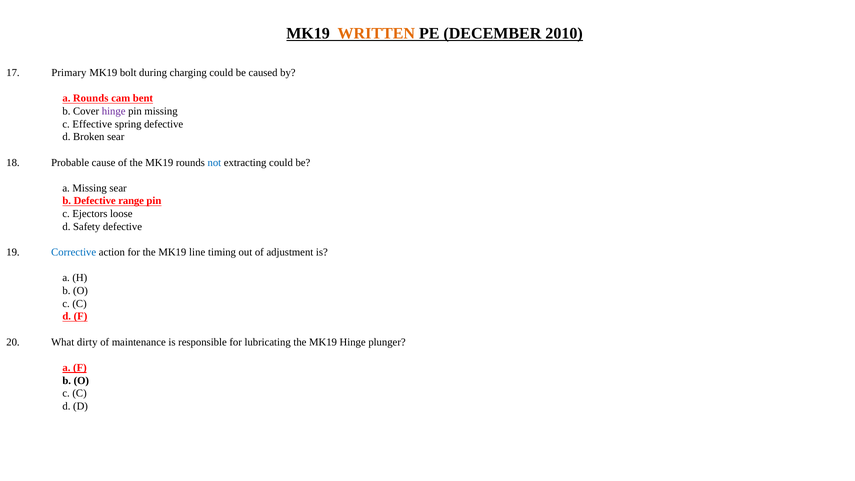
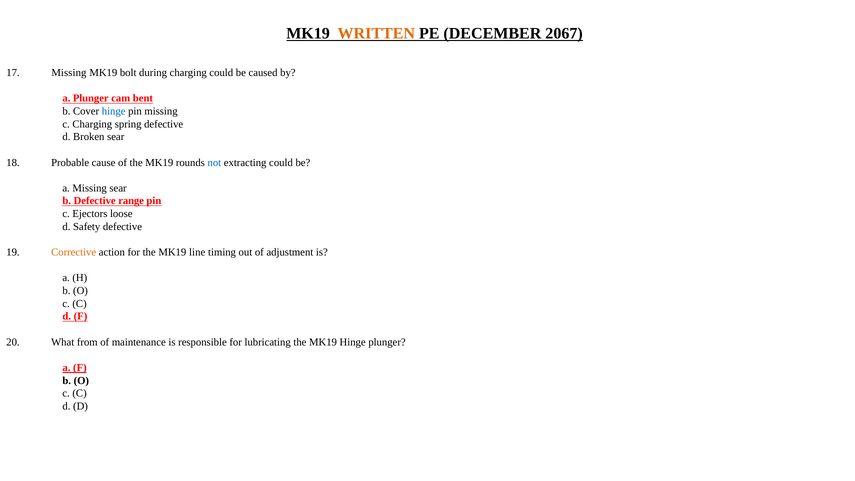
2010: 2010 -> 2067 (564, 33)
17 Primary: Primary -> Missing (69, 73)
a Rounds: Rounds -> Plunger (91, 98)
hinge colour: purple -> blue (114, 111)
c Effective: Effective -> Charging (92, 124)
Corrective colour: blue -> orange (74, 252)
dirty: dirty -> from (87, 342)
